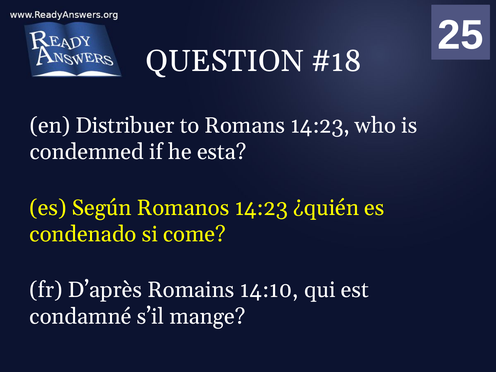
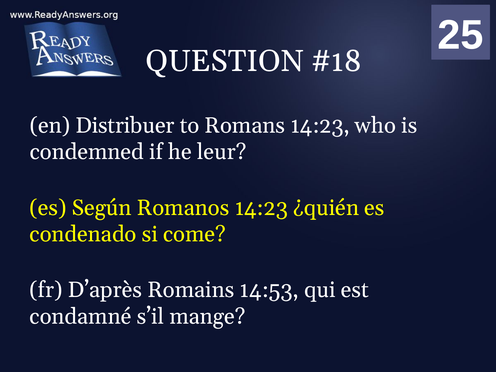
esta: esta -> leur (222, 152)
14:10: 14:10 -> 14:53 (269, 290)
